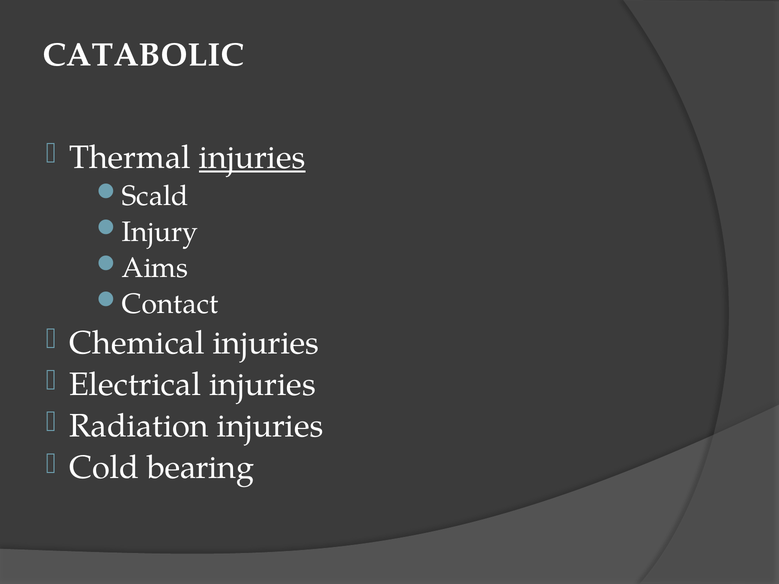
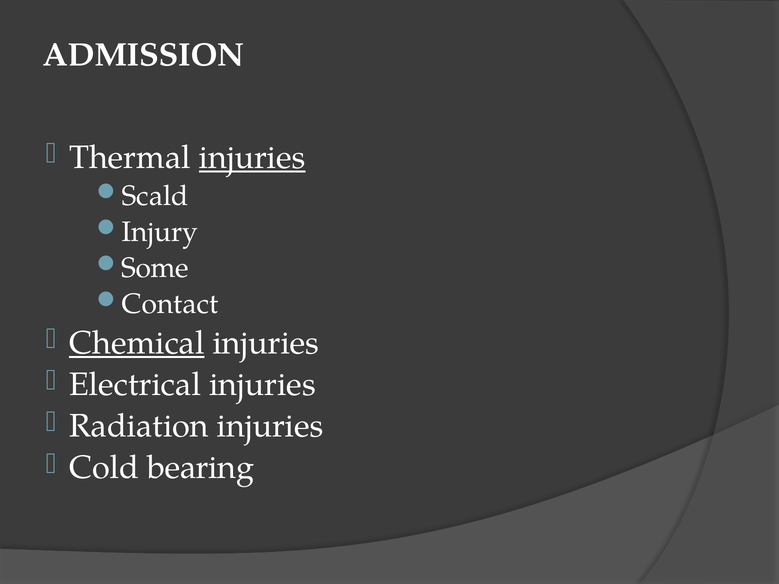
CATABOLIC: CATABOLIC -> ADMISSION (144, 55)
Aims: Aims -> Some (155, 268)
Chemical underline: none -> present (137, 343)
